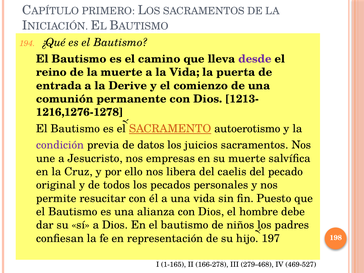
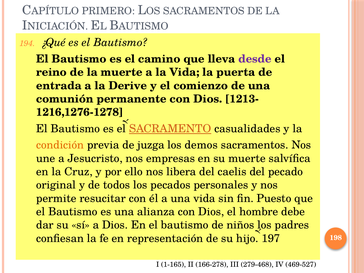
autoerotismo: autoerotismo -> casualidades (247, 129)
condición colour: purple -> orange (60, 145)
datos: datos -> juzga (151, 145)
juicios: juicios -> demos (201, 145)
